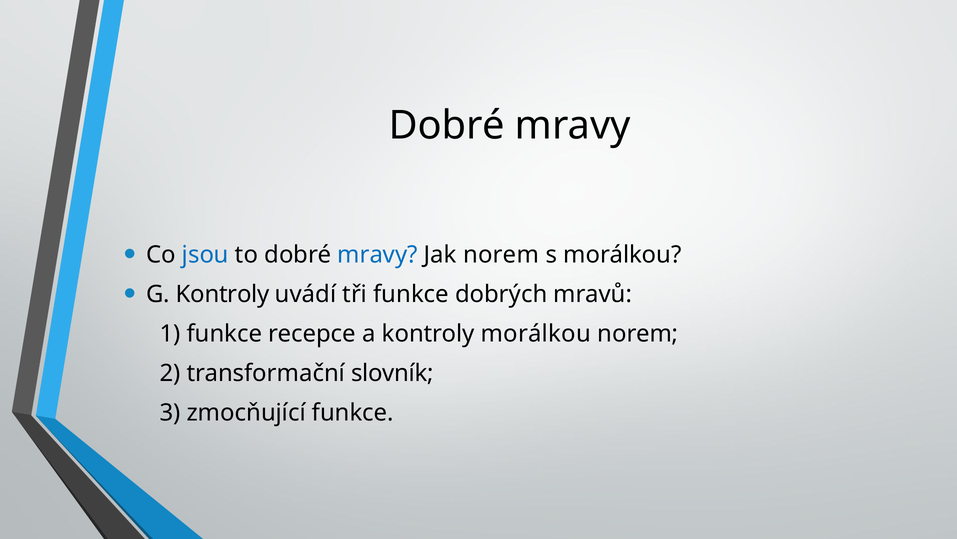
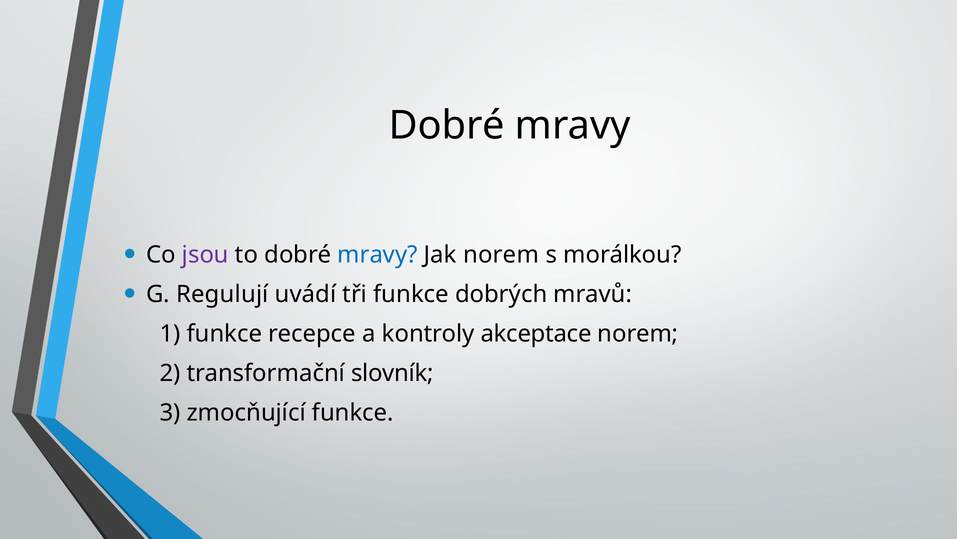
jsou colour: blue -> purple (205, 255)
G Kontroly: Kontroly -> Regulují (222, 294)
kontroly morálkou: morálkou -> akceptace (536, 334)
